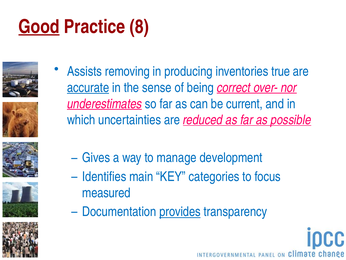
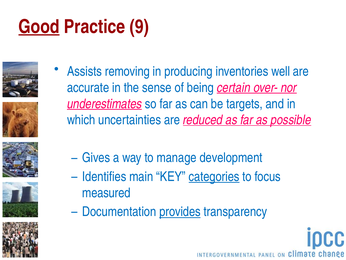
8: 8 -> 9 (139, 27)
true: true -> well (281, 71)
accurate underline: present -> none (88, 87)
correct: correct -> certain (234, 87)
current: current -> targets (244, 104)
categories underline: none -> present (214, 176)
